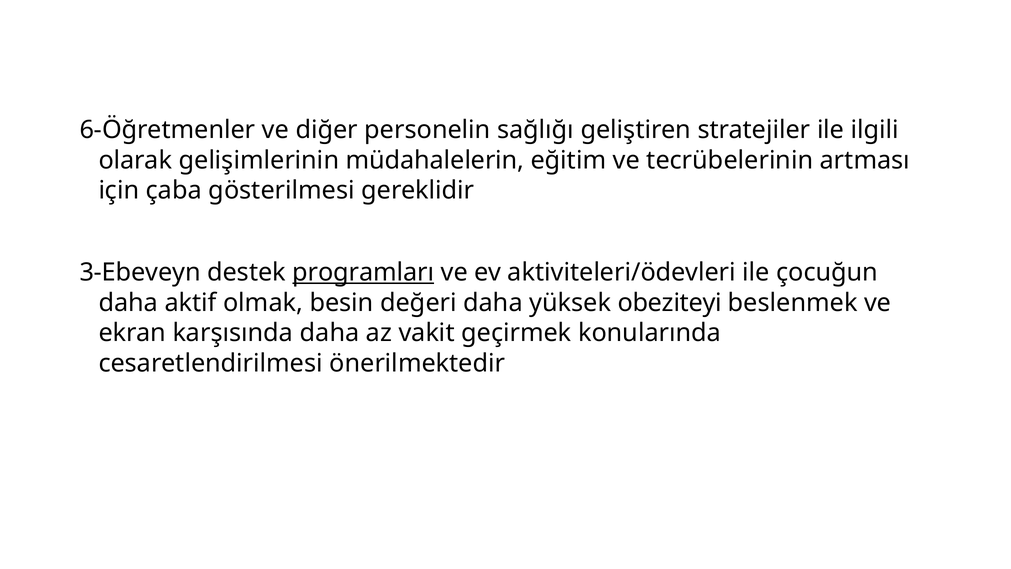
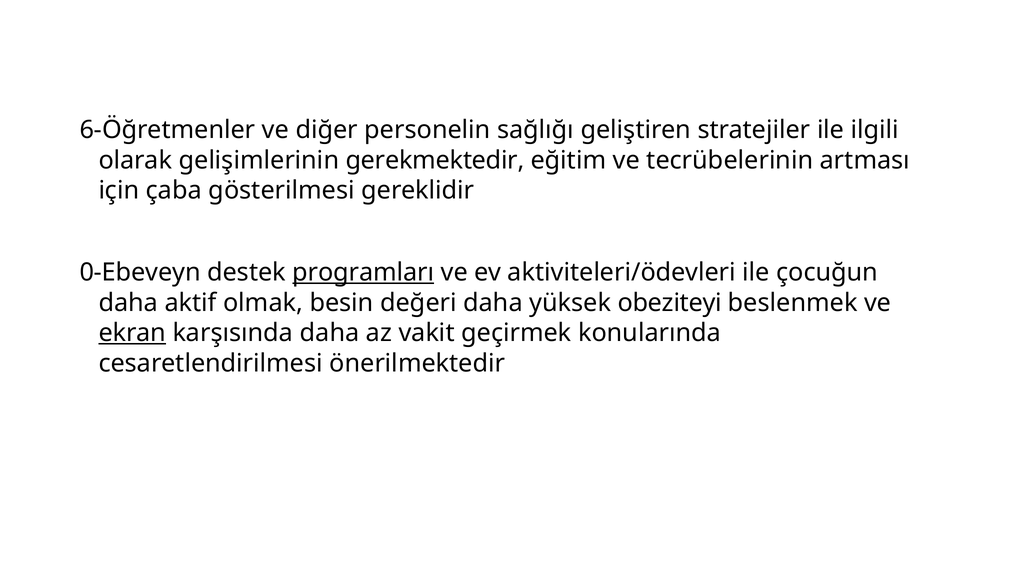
müdahalelerin: müdahalelerin -> gerekmektedir (435, 160)
3-Ebeveyn: 3-Ebeveyn -> 0-Ebeveyn (140, 272)
ekran underline: none -> present (132, 333)
